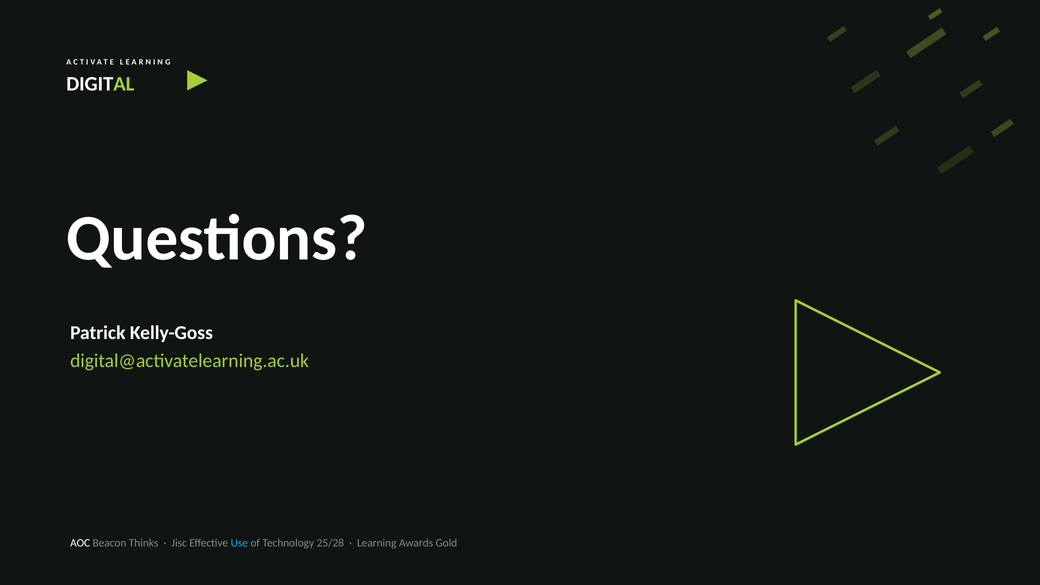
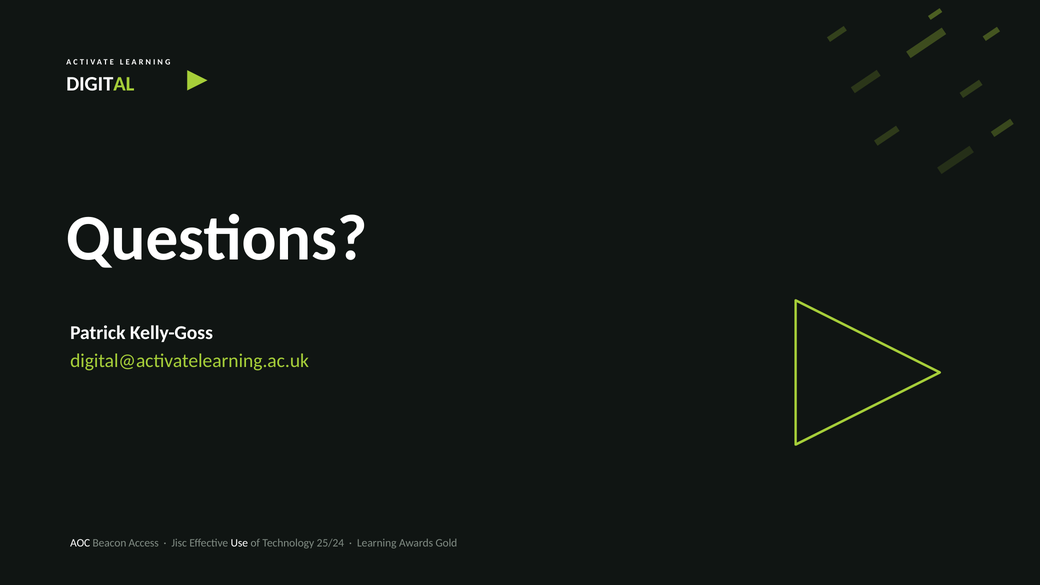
Thinks: Thinks -> Access (144, 543)
Use colour: light blue -> white (239, 543)
25/28: 25/28 -> 25/24 (330, 543)
